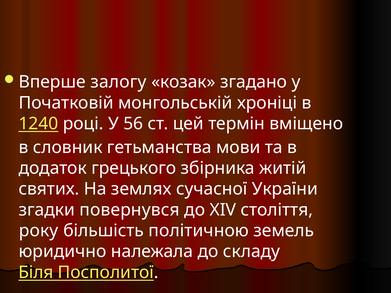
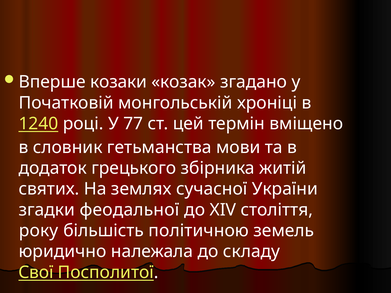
залогу: залогу -> козаки (119, 82)
56: 56 -> 77 (133, 124)
повернувся: повернувся -> феодальної (129, 210)
Біля: Біля -> Свої (36, 273)
